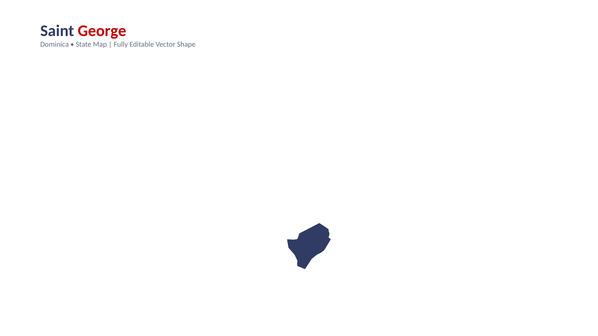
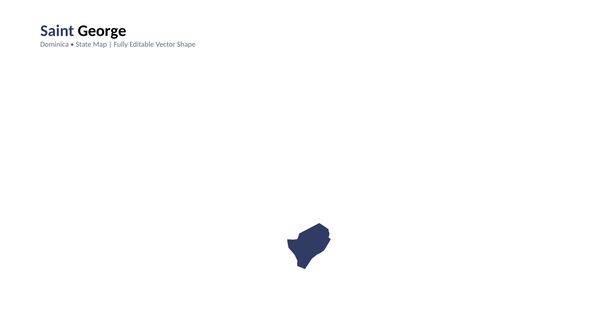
George colour: red -> black (102, 31)
